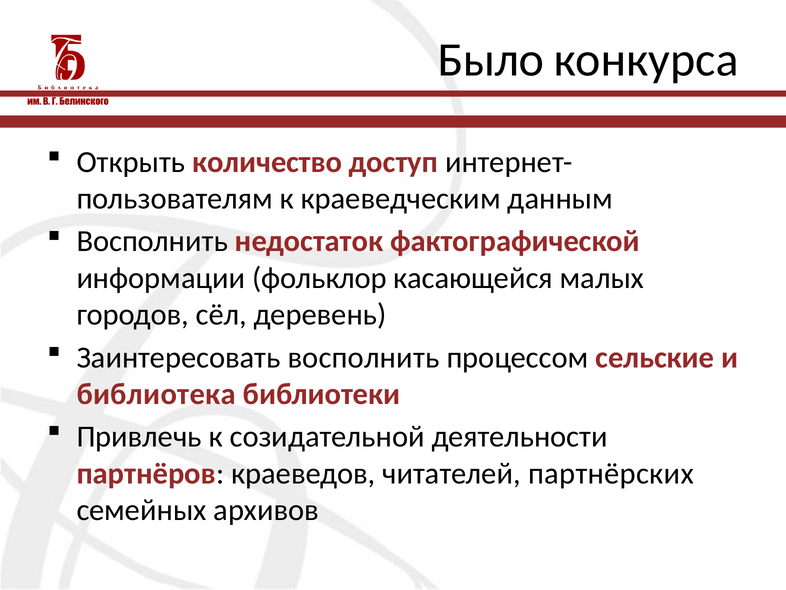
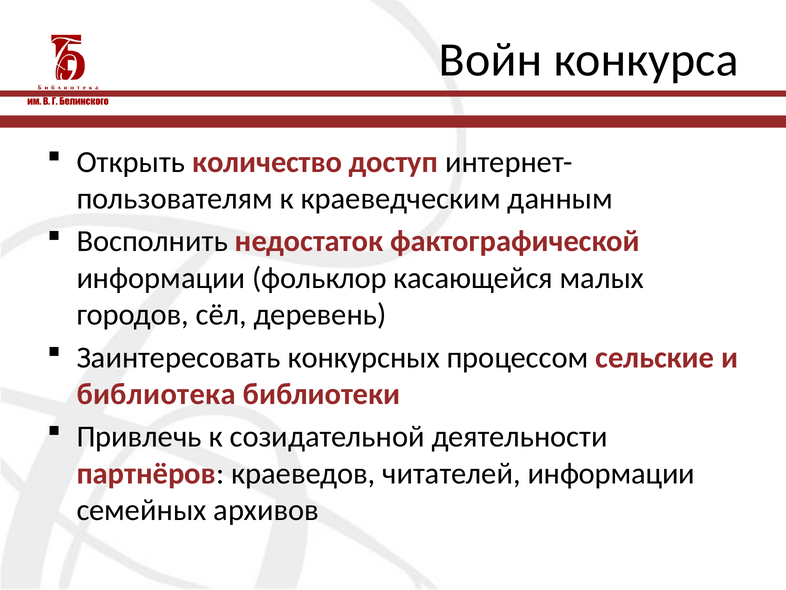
Было: Было -> Войн (491, 60)
Заинтересовать восполнить: восполнить -> конкурсных (364, 357)
читателей партнёрских: партнёрских -> информации (611, 473)
